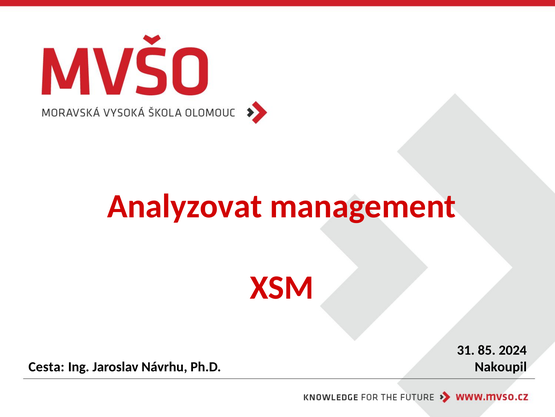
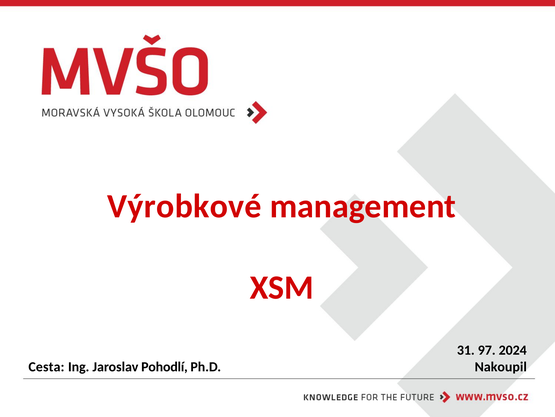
Analyzovat: Analyzovat -> Výrobkové (184, 206)
85: 85 -> 97 (487, 349)
Návrhu: Návrhu -> Pohodlí (164, 366)
